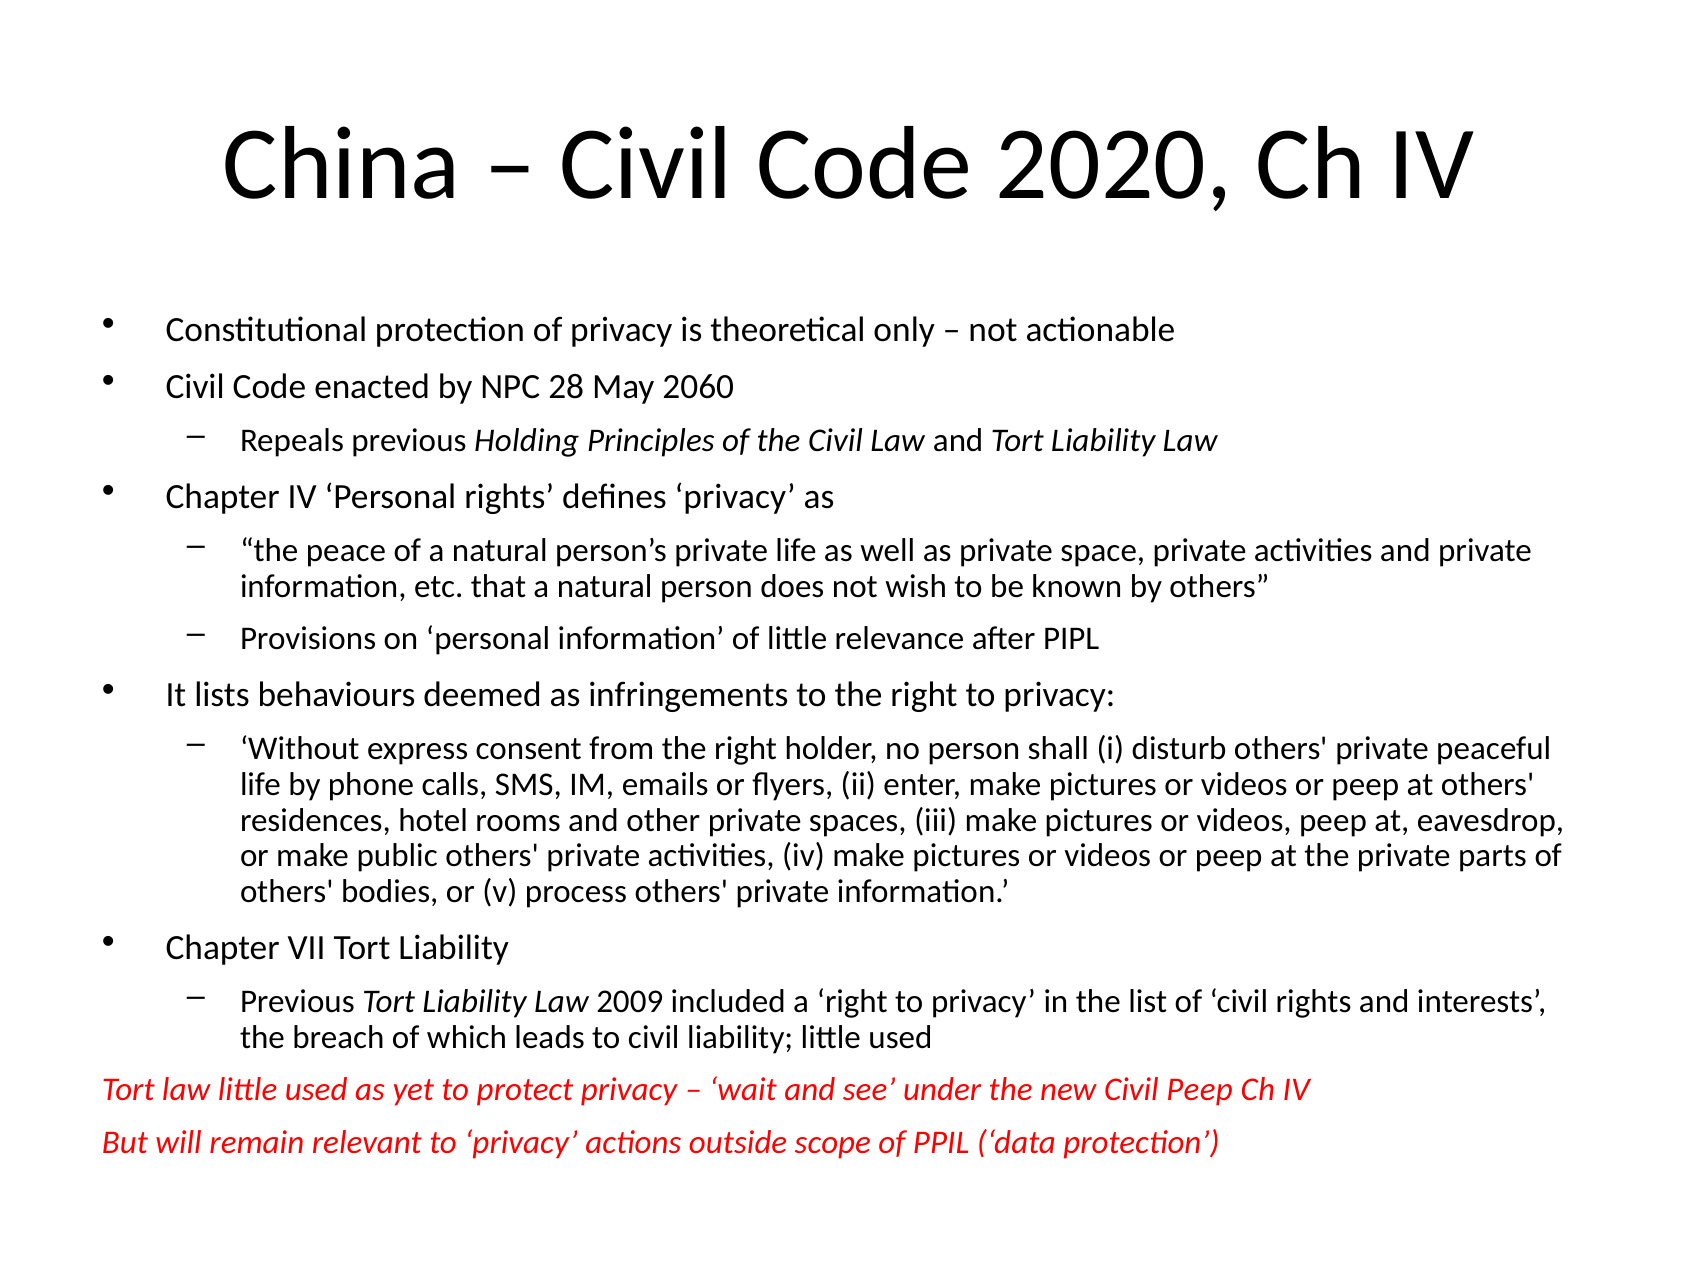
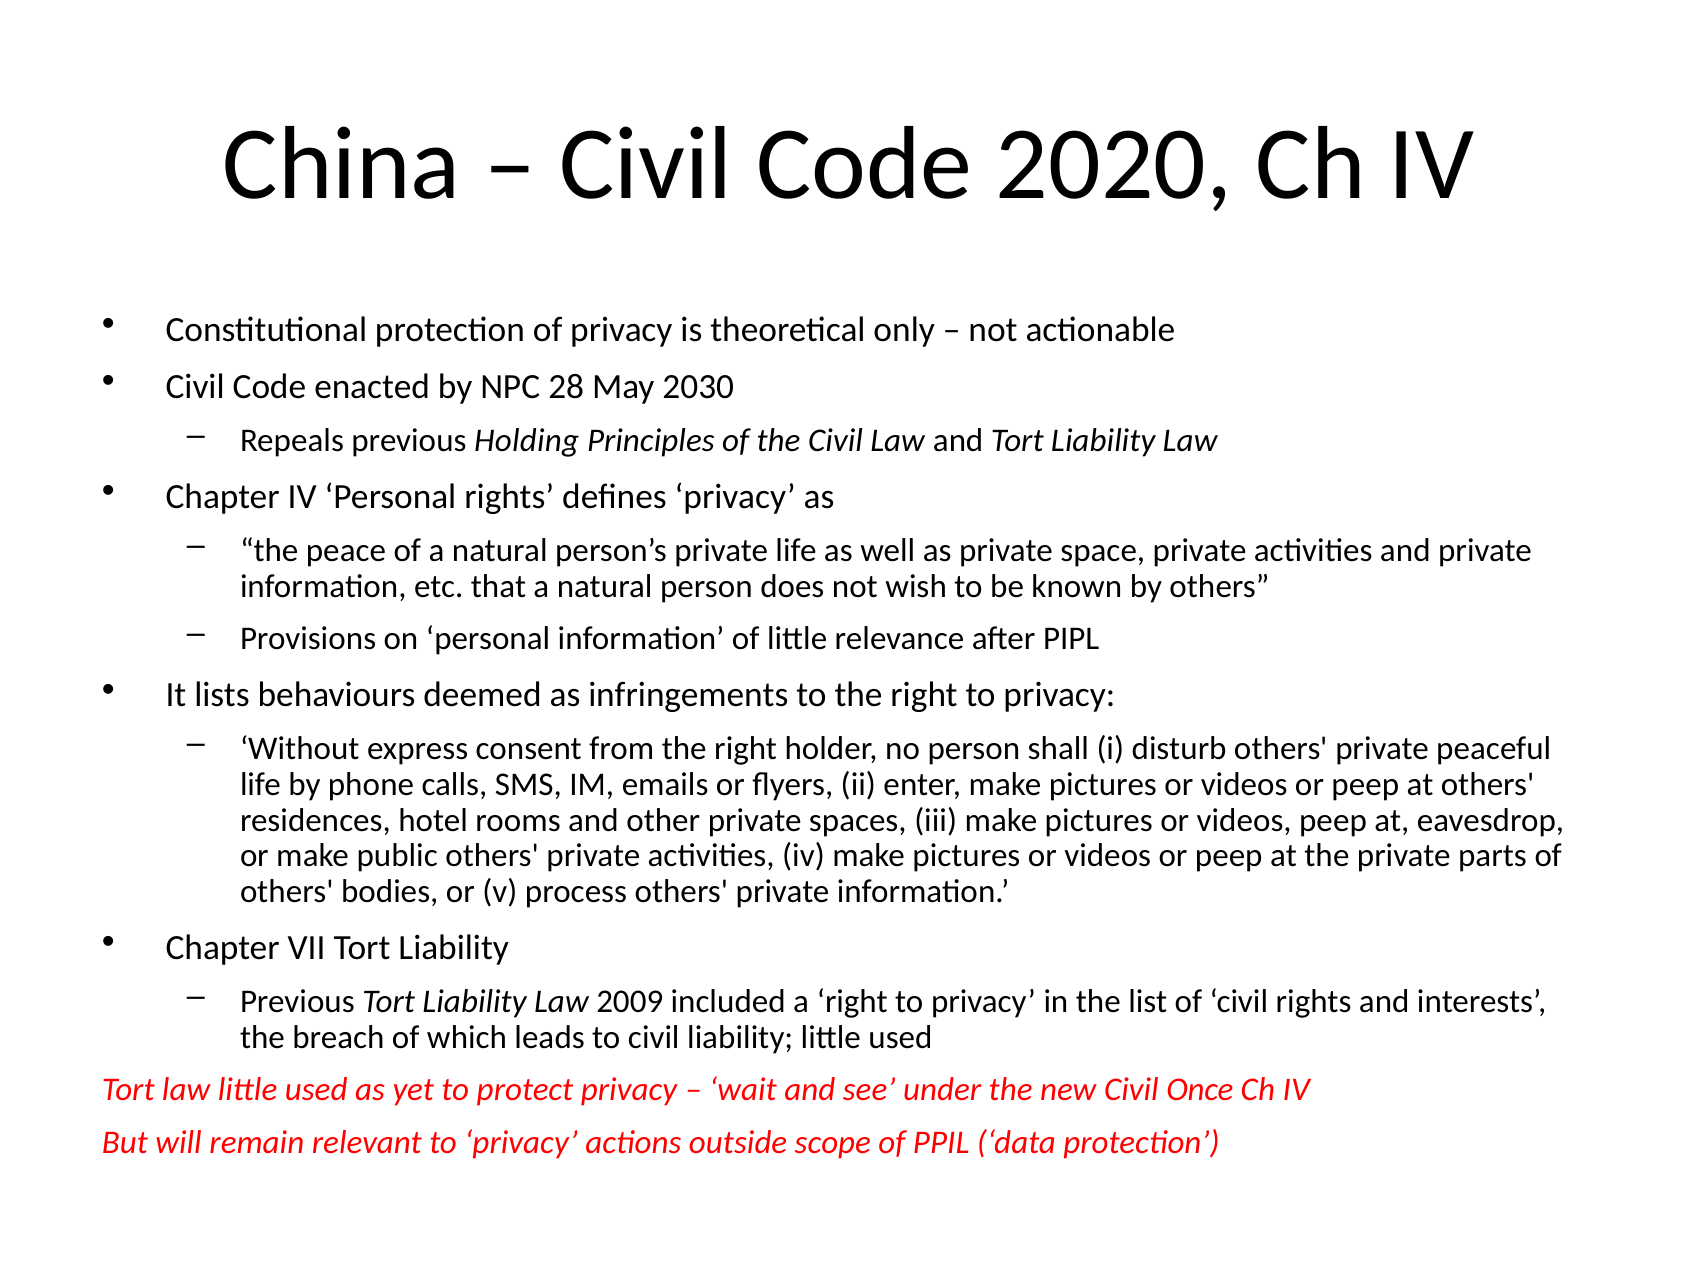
2060: 2060 -> 2030 (698, 387)
Civil Peep: Peep -> Once (1200, 1090)
